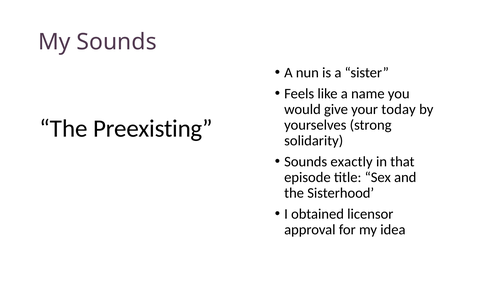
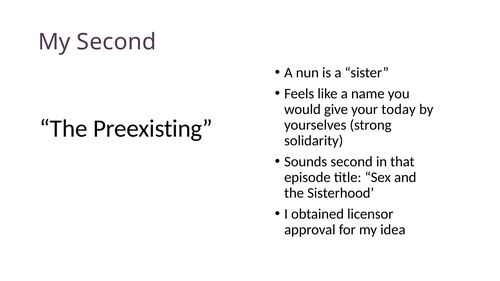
My Sounds: Sounds -> Second (117, 42)
Sounds exactly: exactly -> second (352, 162)
